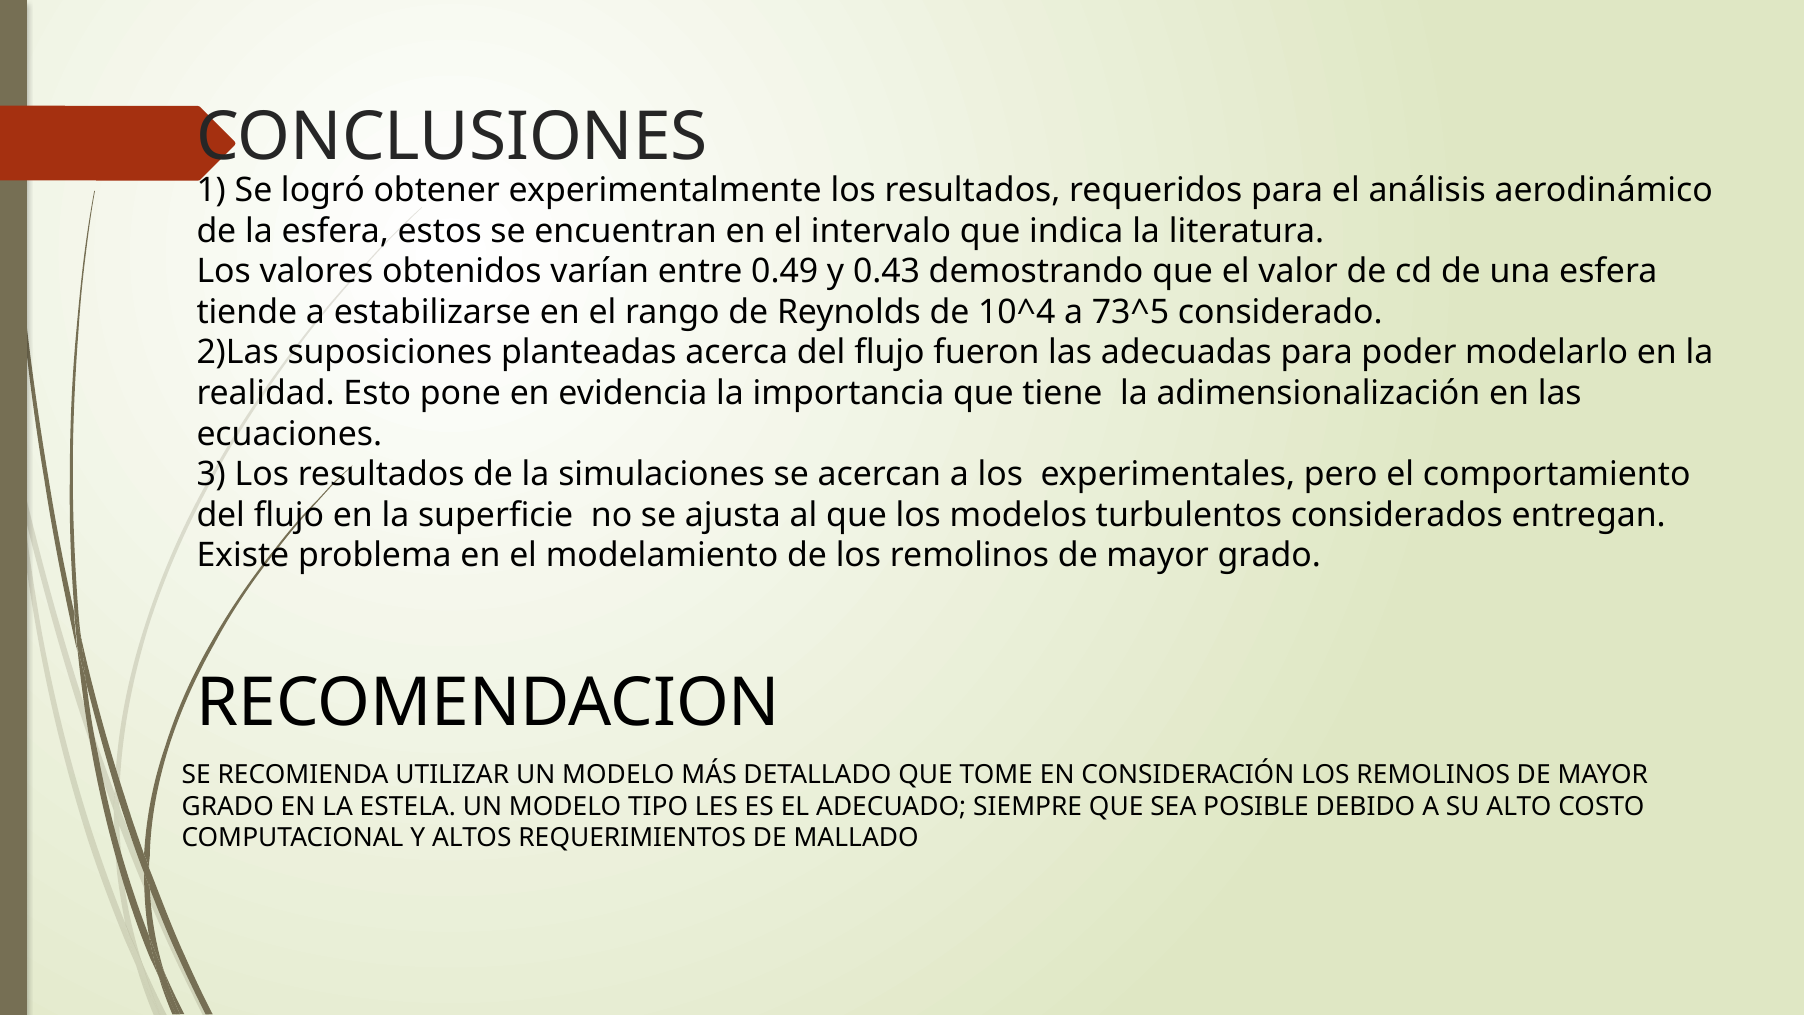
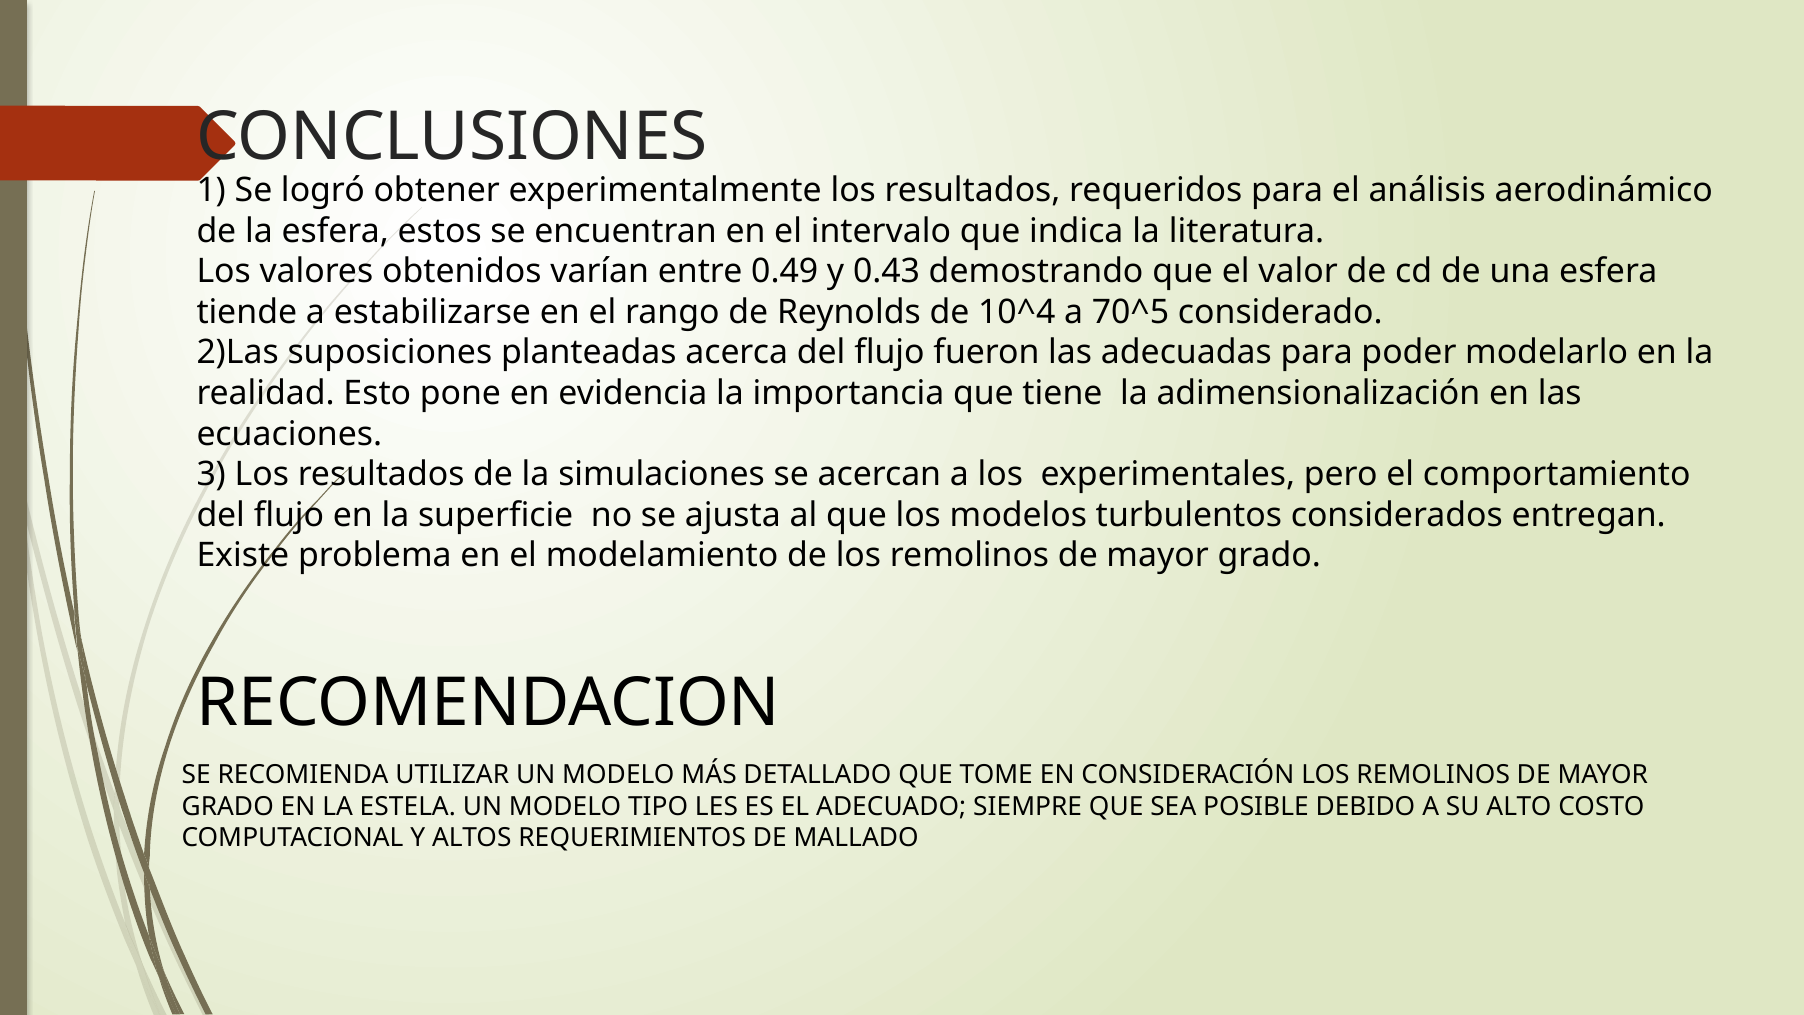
73^5: 73^5 -> 70^5 (1131, 312)
